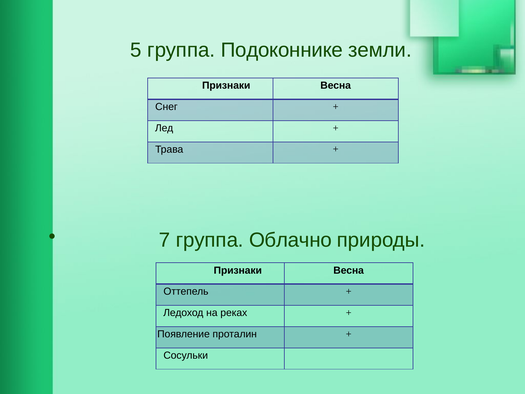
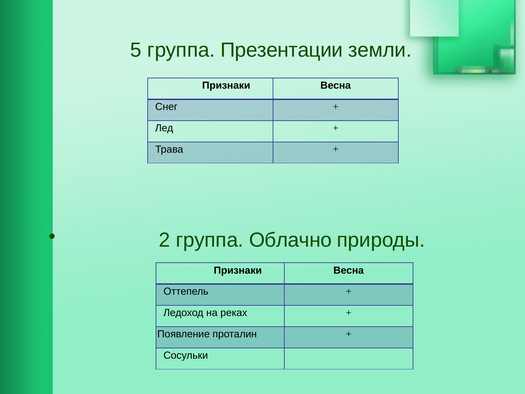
Подоконнике: Подоконнике -> Презентации (282, 50)
7: 7 -> 2 (165, 240)
